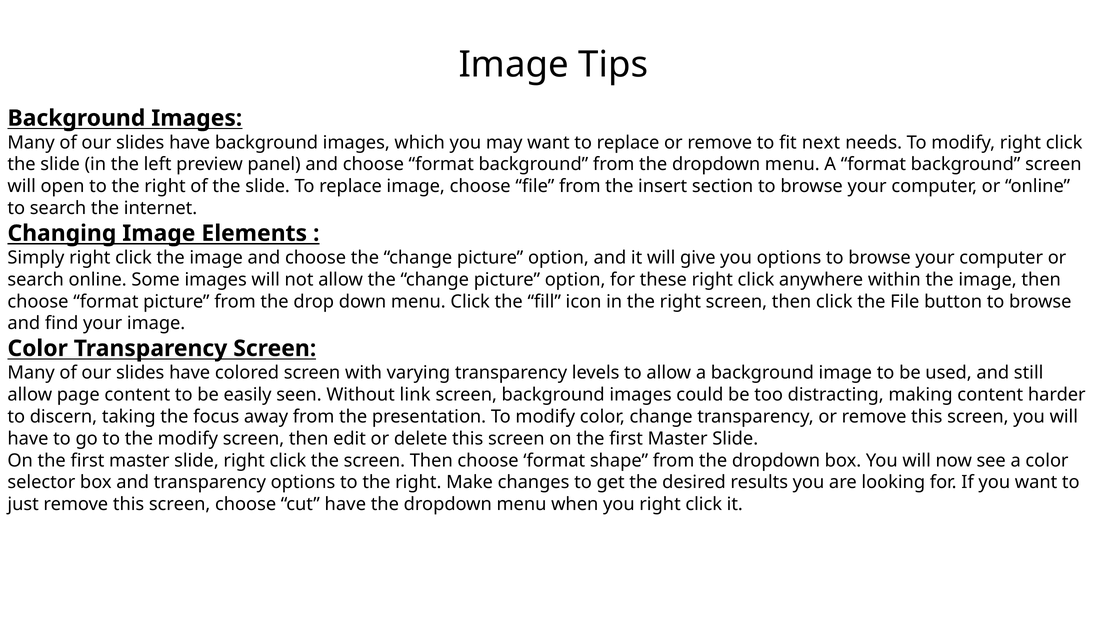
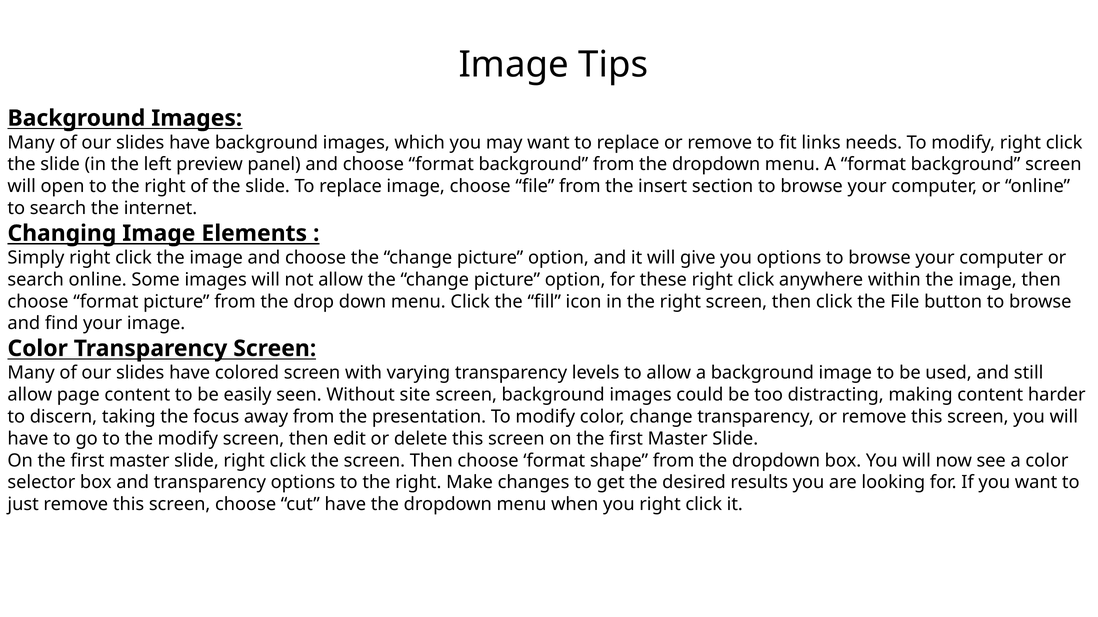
next: next -> links (821, 143)
link: link -> site (415, 395)
